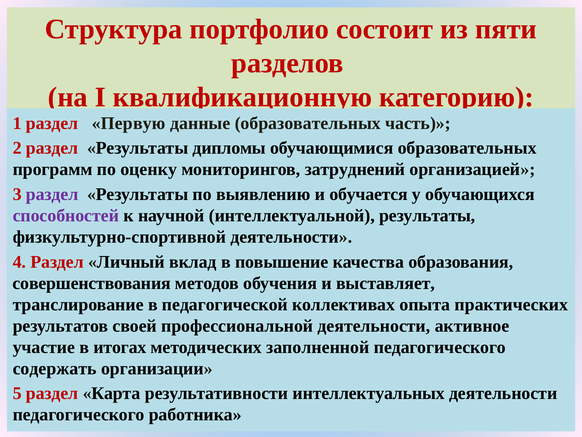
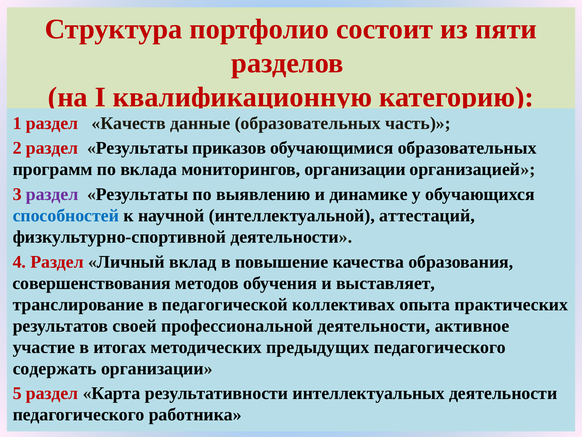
Первую: Первую -> Качеств (129, 123)
дипломы: дипломы -> приказов (229, 148)
оценку: оценку -> вклада (149, 169)
мониторингов затруднений: затруднений -> организации (355, 169)
обучается: обучается -> динамике (369, 194)
способностей colour: purple -> blue (66, 215)
интеллектуальной результаты: результаты -> аттестаций (427, 215)
заполненной: заполненной -> предыдущих (318, 347)
